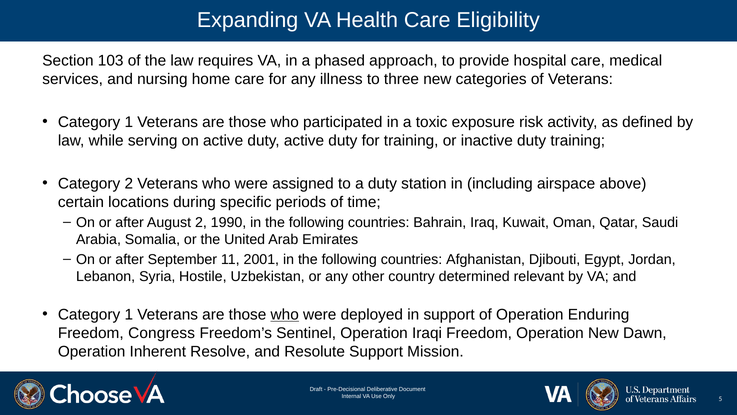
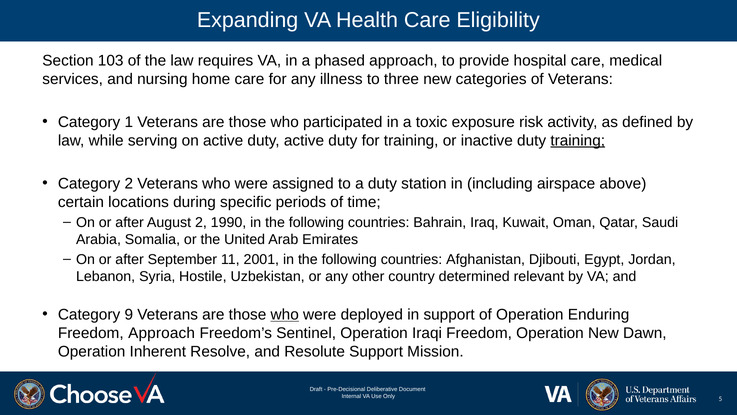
training underline: none -> present (578, 140)
1: 1 -> 9 (129, 314)
Freedom Congress: Congress -> Approach (162, 333)
